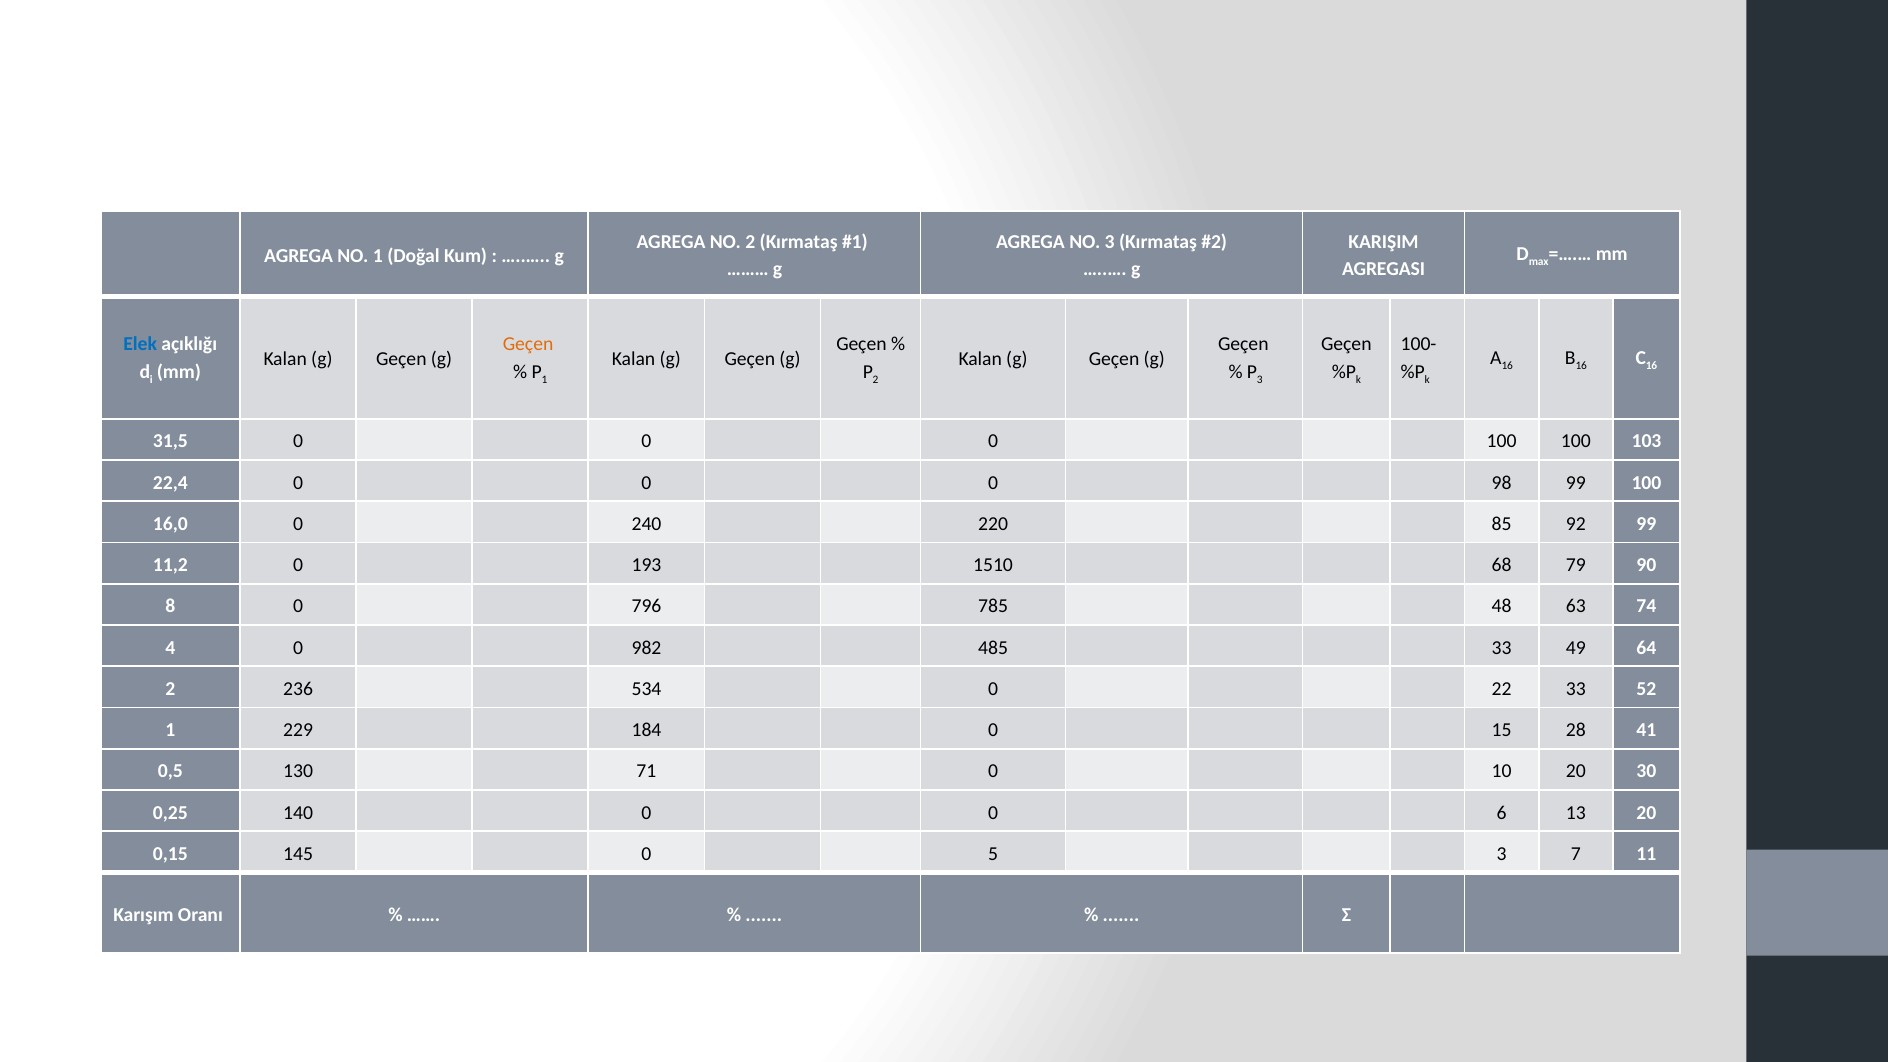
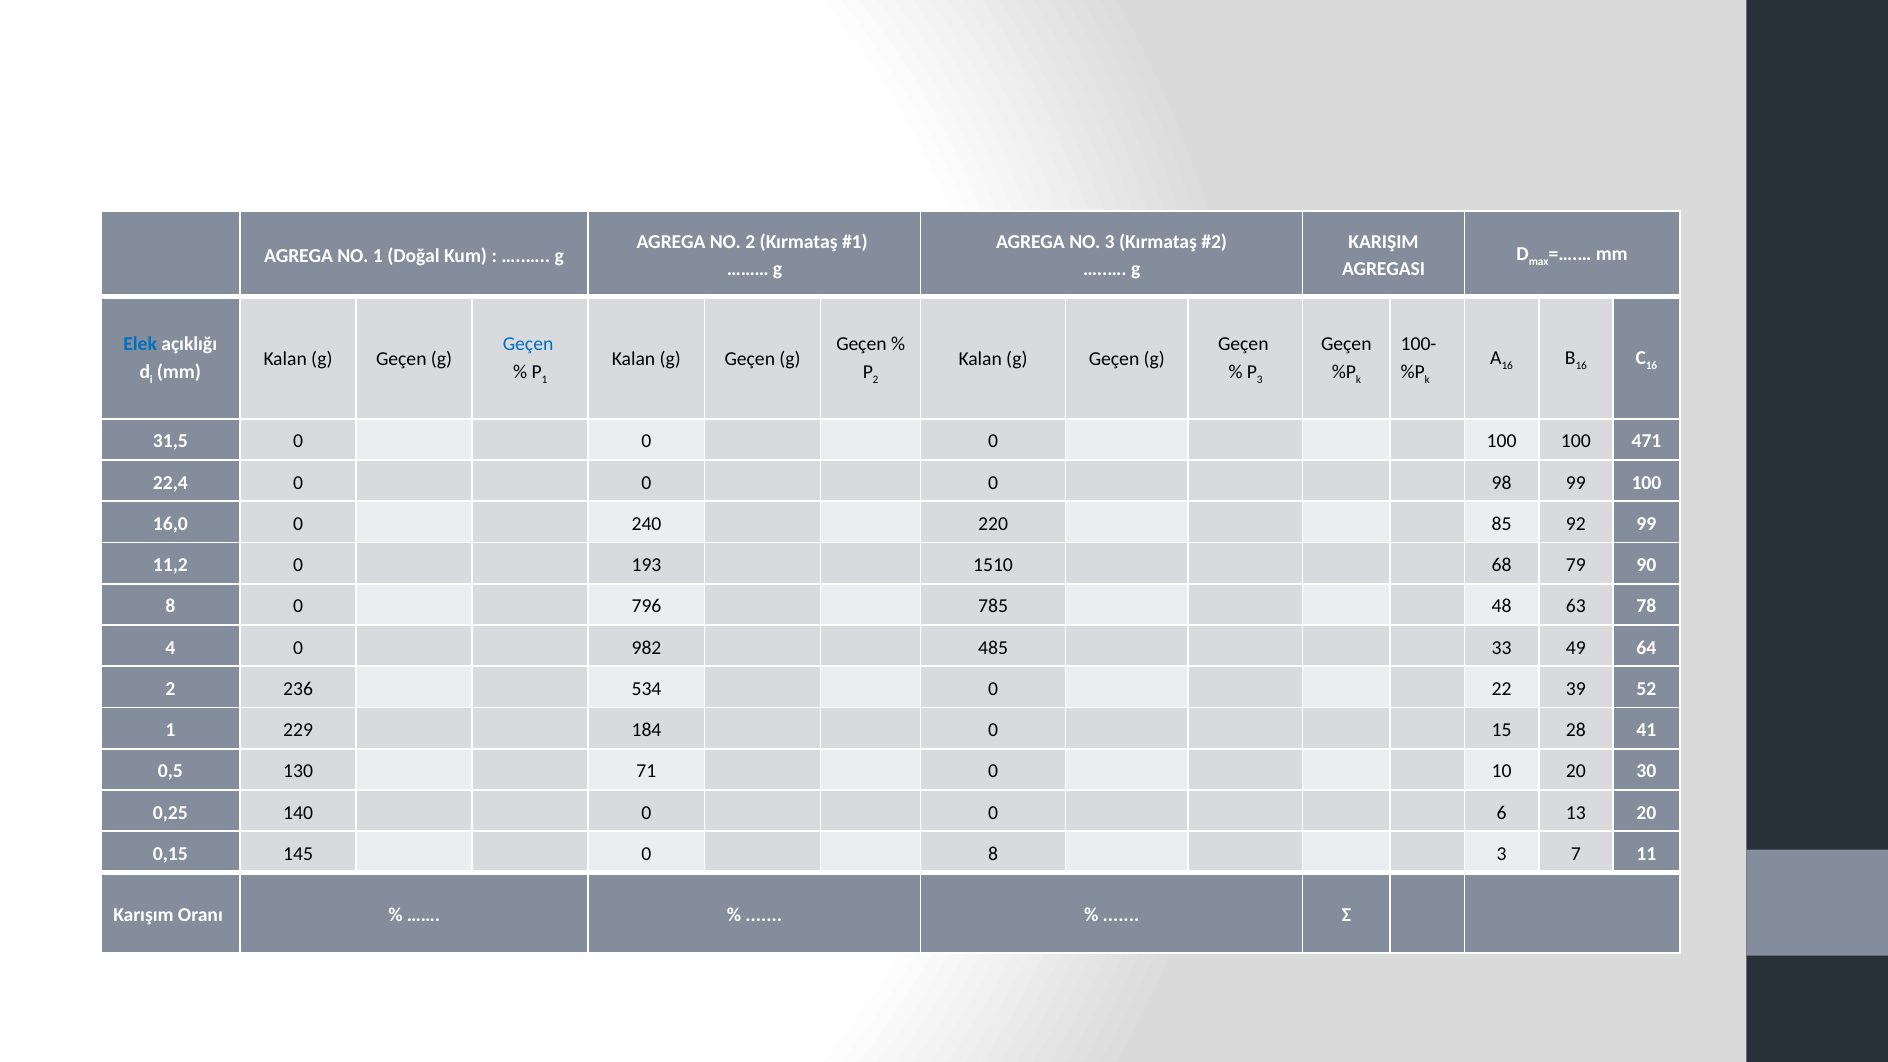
Geçen colour: orange -> blue (528, 344)
103: 103 -> 471 (1646, 441)
74: 74 -> 78 (1646, 606)
22 33: 33 -> 39 (1576, 689)
0 5: 5 -> 8 (993, 854)
